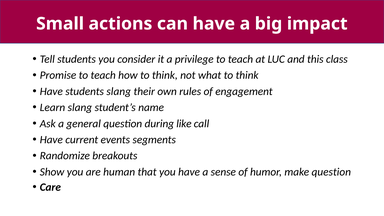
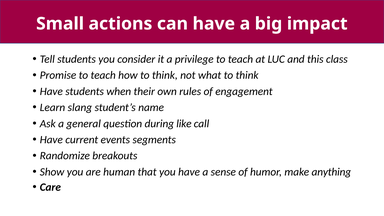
students slang: slang -> when (119, 91)
make question: question -> anything (331, 172)
